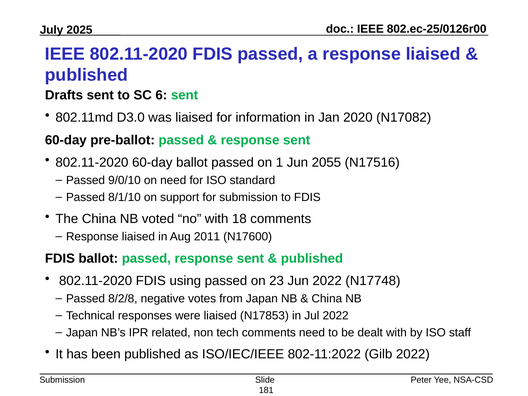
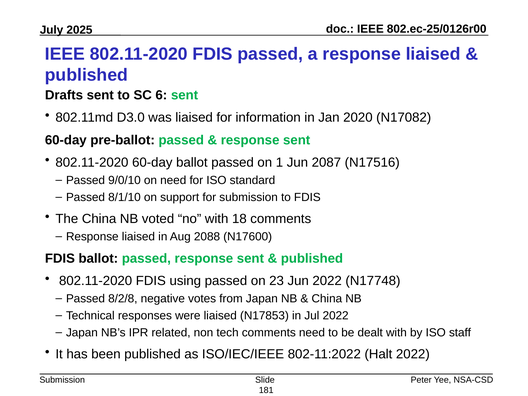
2055: 2055 -> 2087 (326, 162)
2011: 2011 -> 2088 (207, 237)
Gilb: Gilb -> Halt (378, 354)
